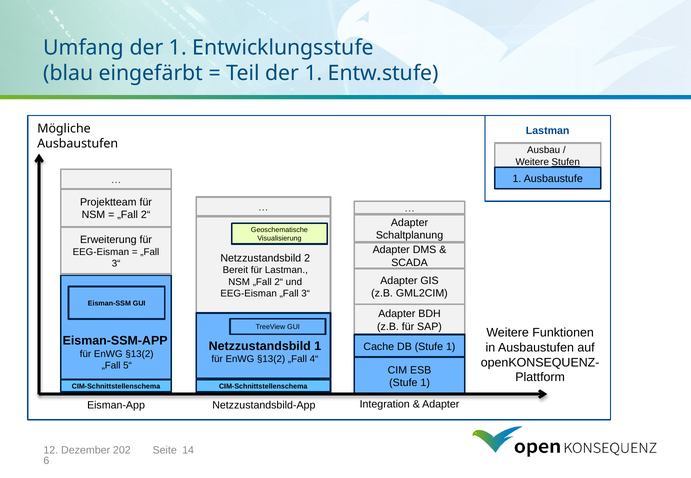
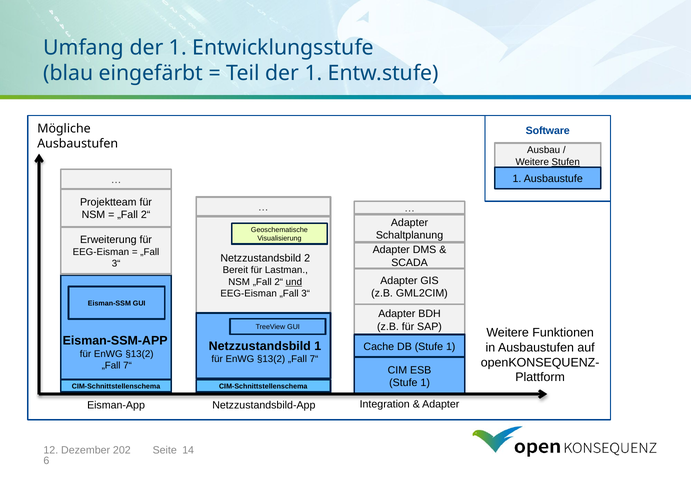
Lastman: Lastman -> Software (548, 131)
und underline: none -> present (294, 282)
4“: 4“ -> 7“ (314, 359)
5“: 5“ -> 7“ (128, 366)
